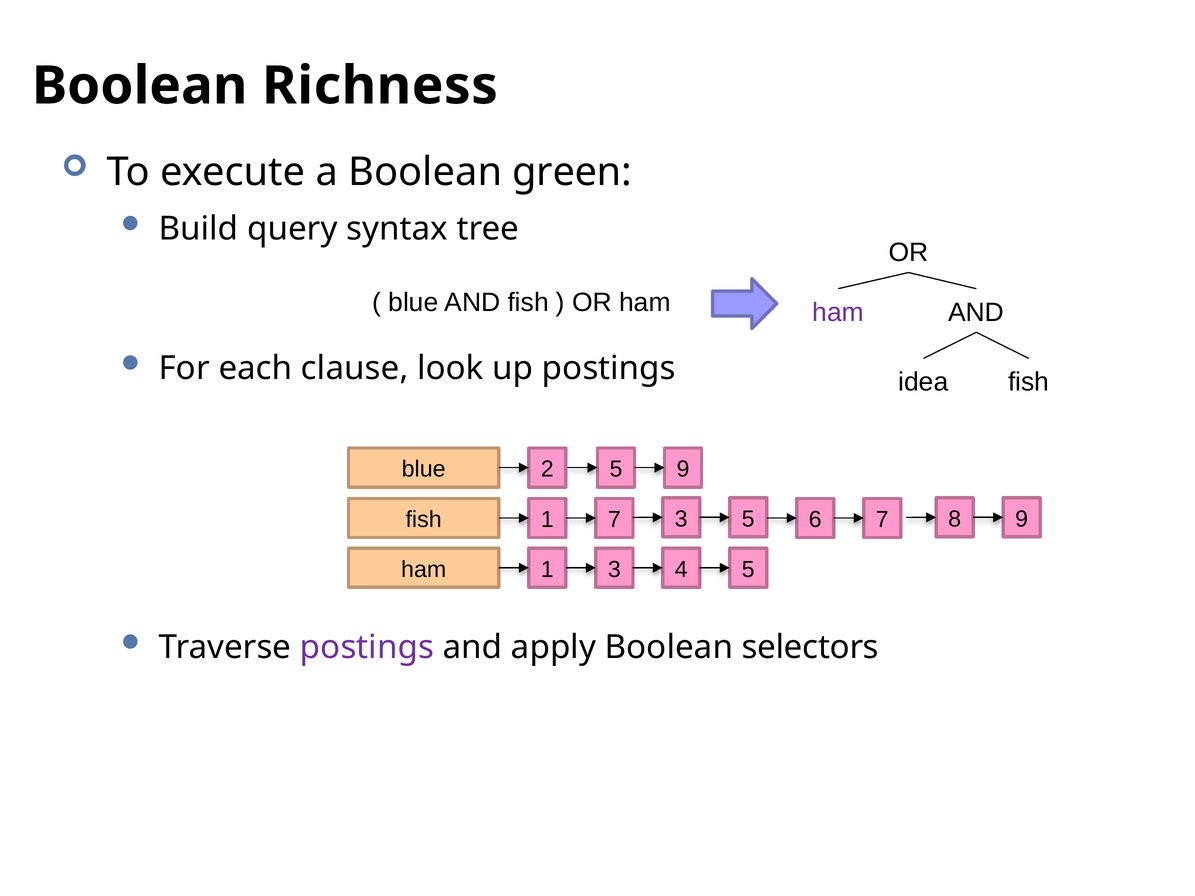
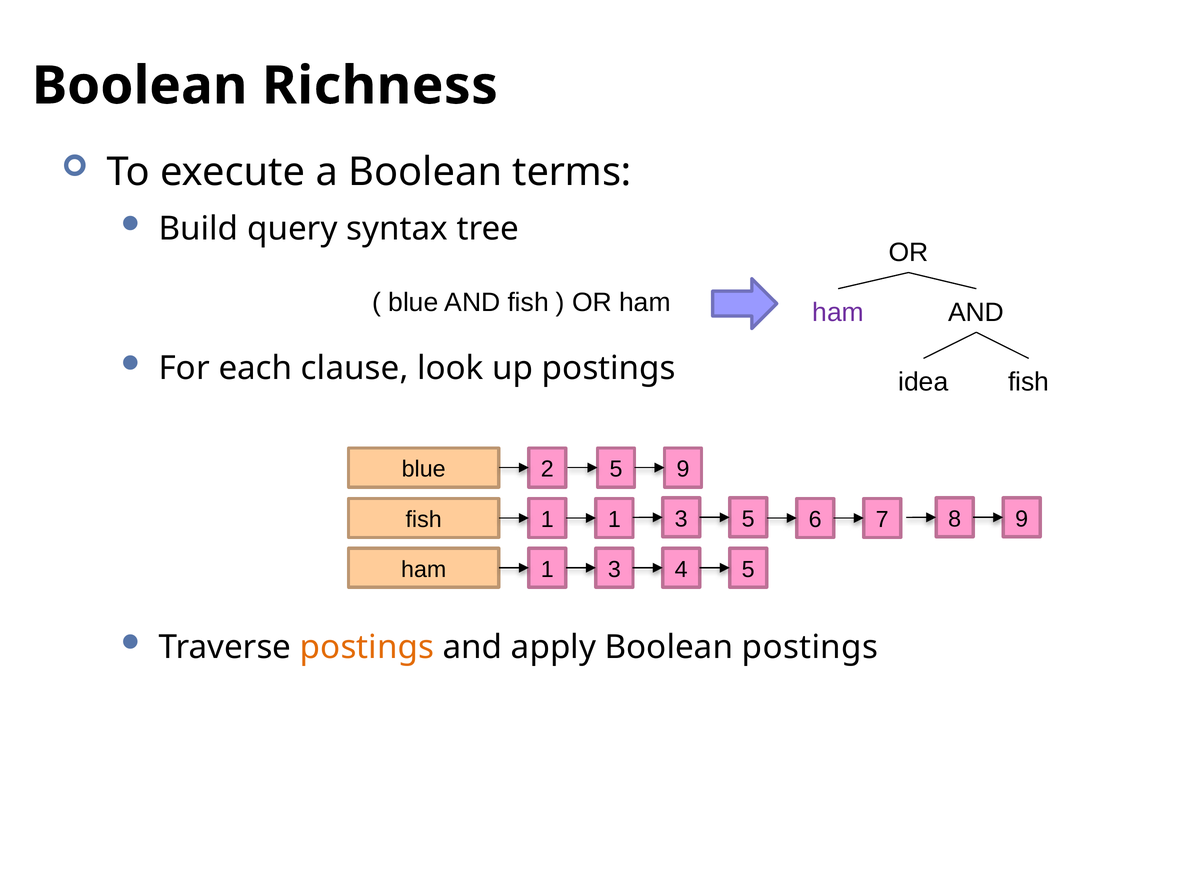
green: green -> terms (572, 172)
fish 7: 7 -> 1 (614, 520)
postings colour: purple -> orange (367, 648)
Boolean selectors: selectors -> postings (810, 648)
